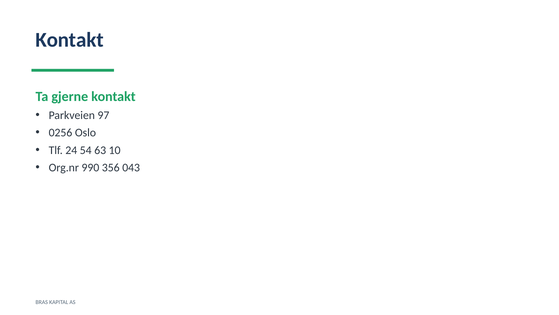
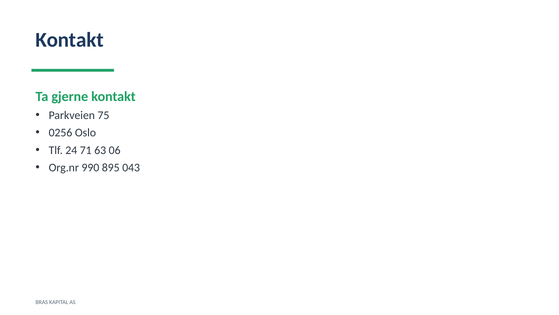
97: 97 -> 75 (103, 115)
54: 54 -> 71 (86, 150)
10: 10 -> 06 (115, 150)
356: 356 -> 895 (111, 167)
